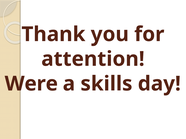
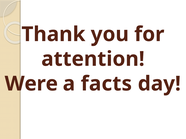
skills: skills -> facts (106, 84)
